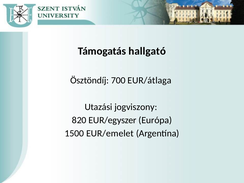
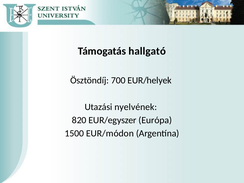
EUR/átlaga: EUR/átlaga -> EUR/helyek (150, 80)
jogviszony: jogviszony -> nyelvének (136, 107)
EUR/emelet: EUR/emelet -> EUR/módon (110, 133)
